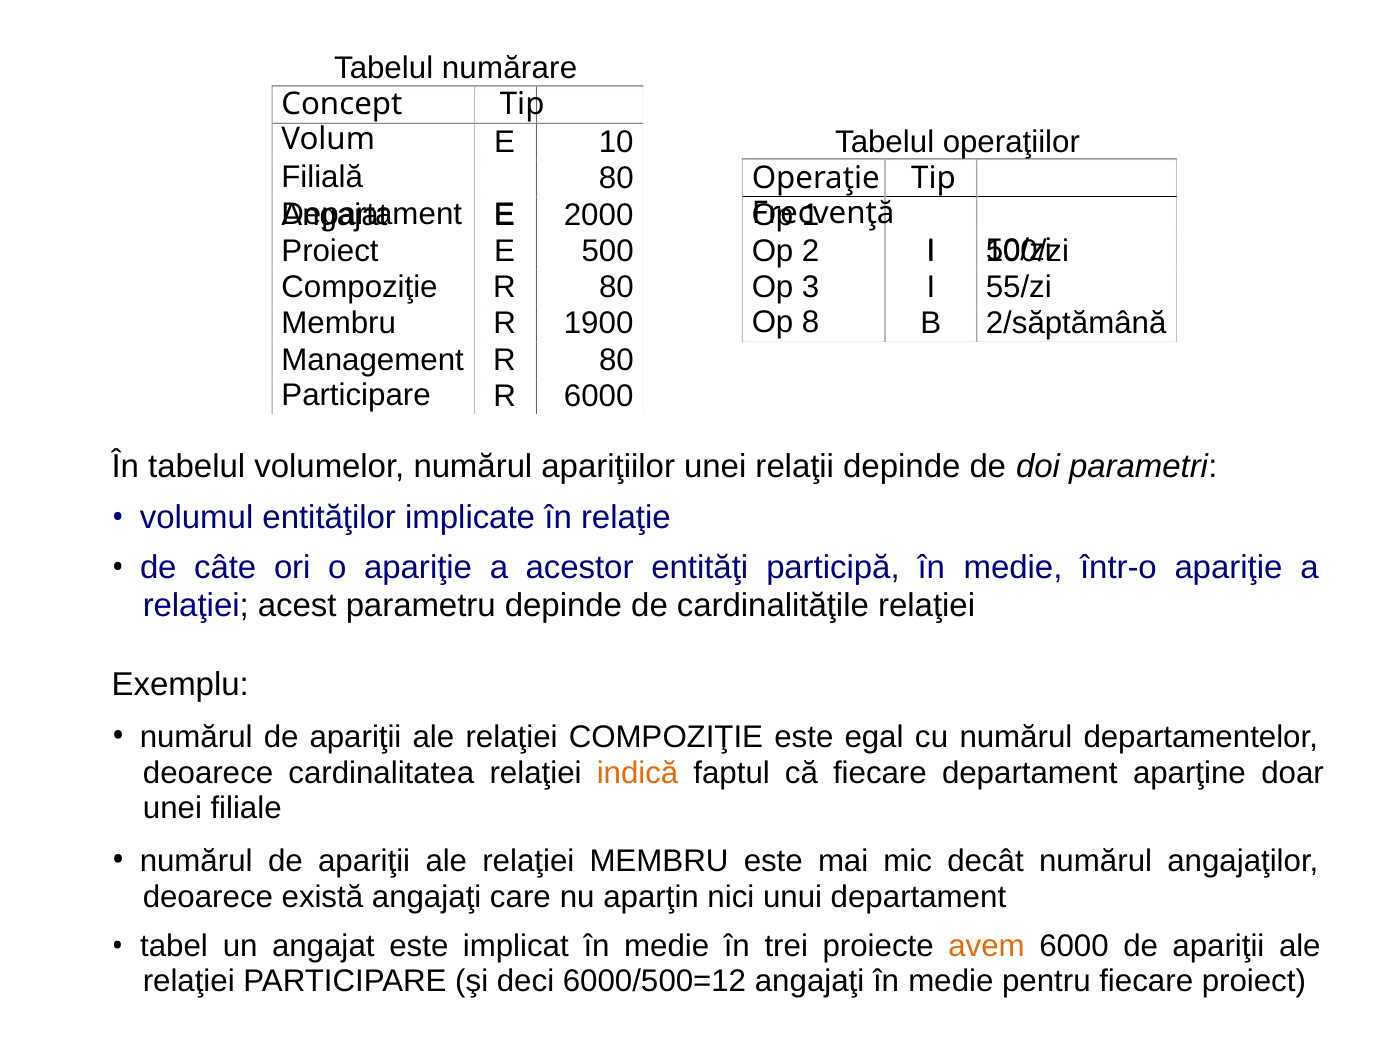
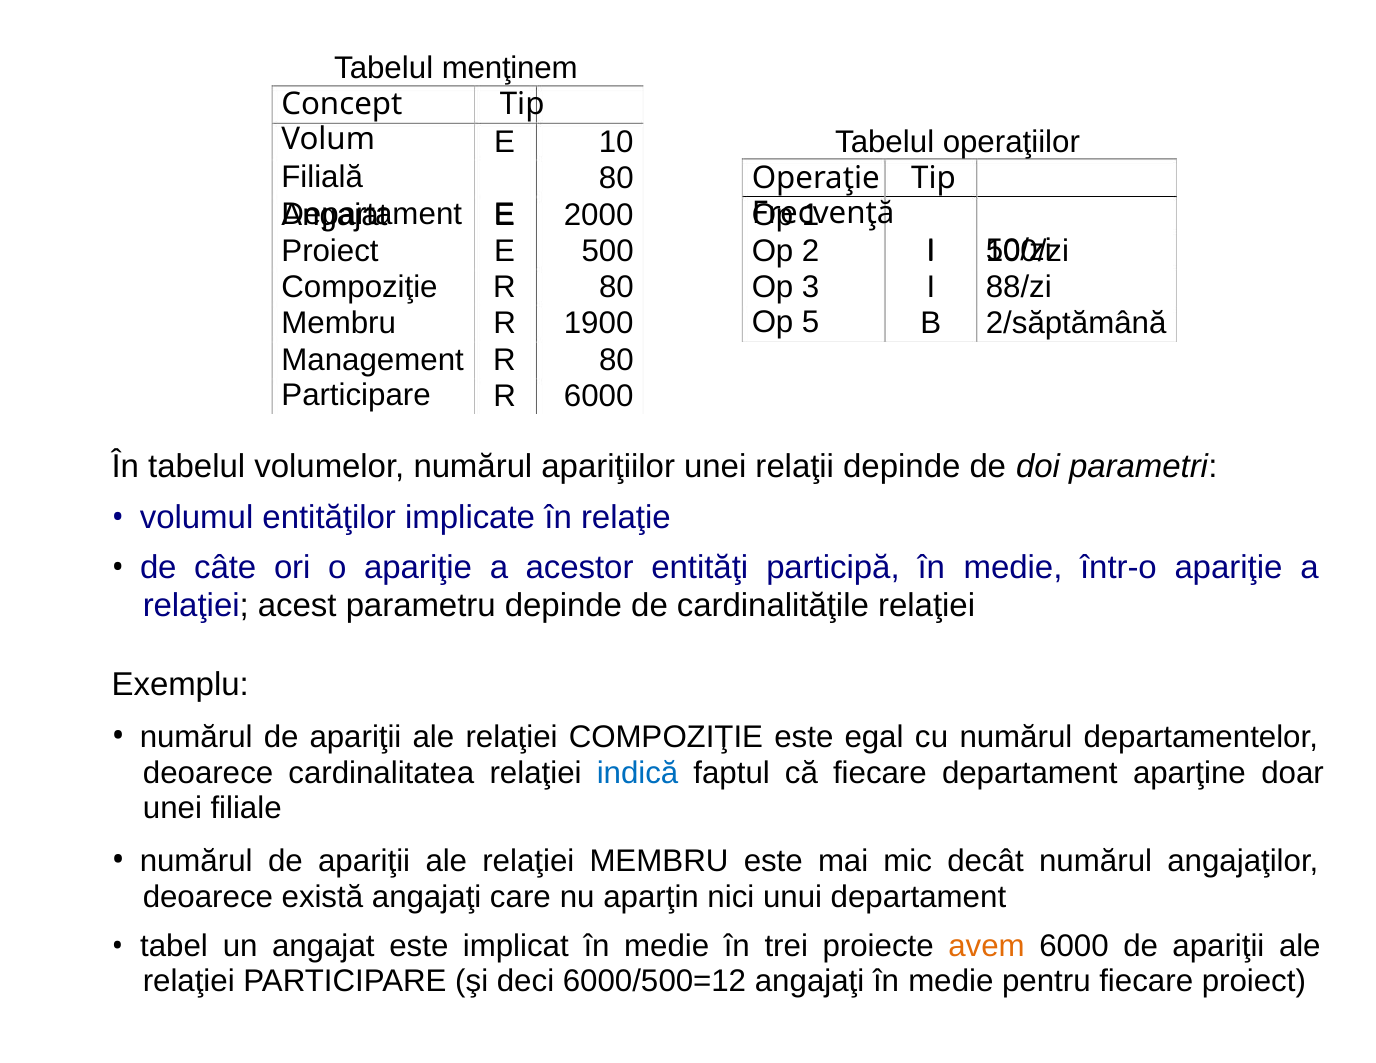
numărare: numărare -> menţinem (510, 68)
55/zi: 55/zi -> 88/zi (1019, 288)
8: 8 -> 5 (811, 322)
indică colour: orange -> blue (638, 773)
